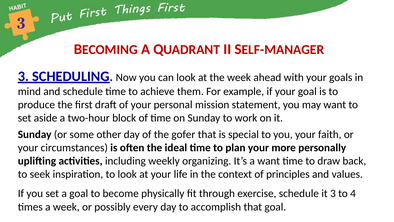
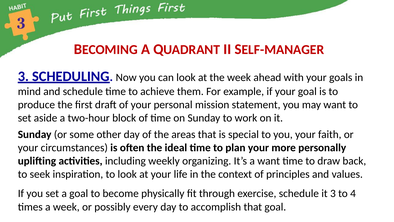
gofer: gofer -> areas (183, 134)
